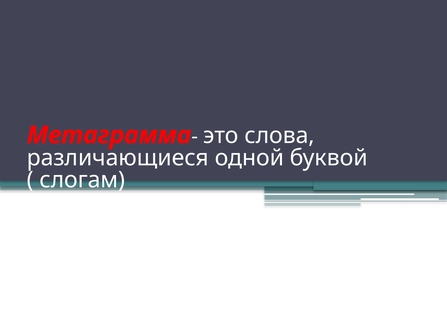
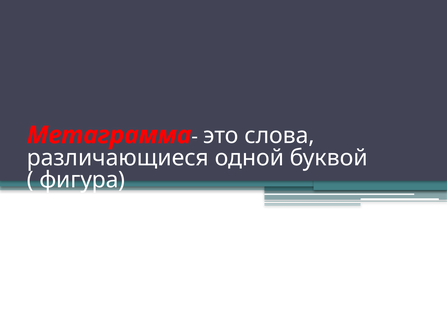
слогам: слогам -> фигура (82, 180)
